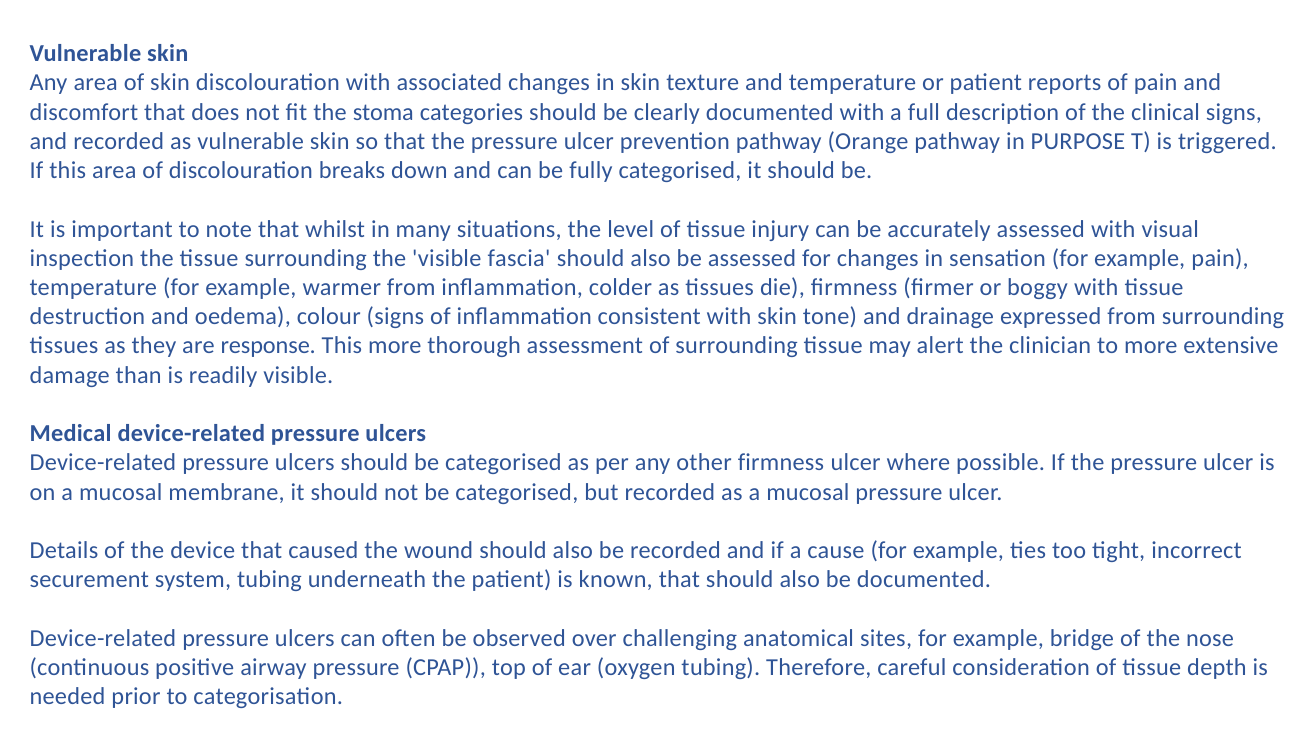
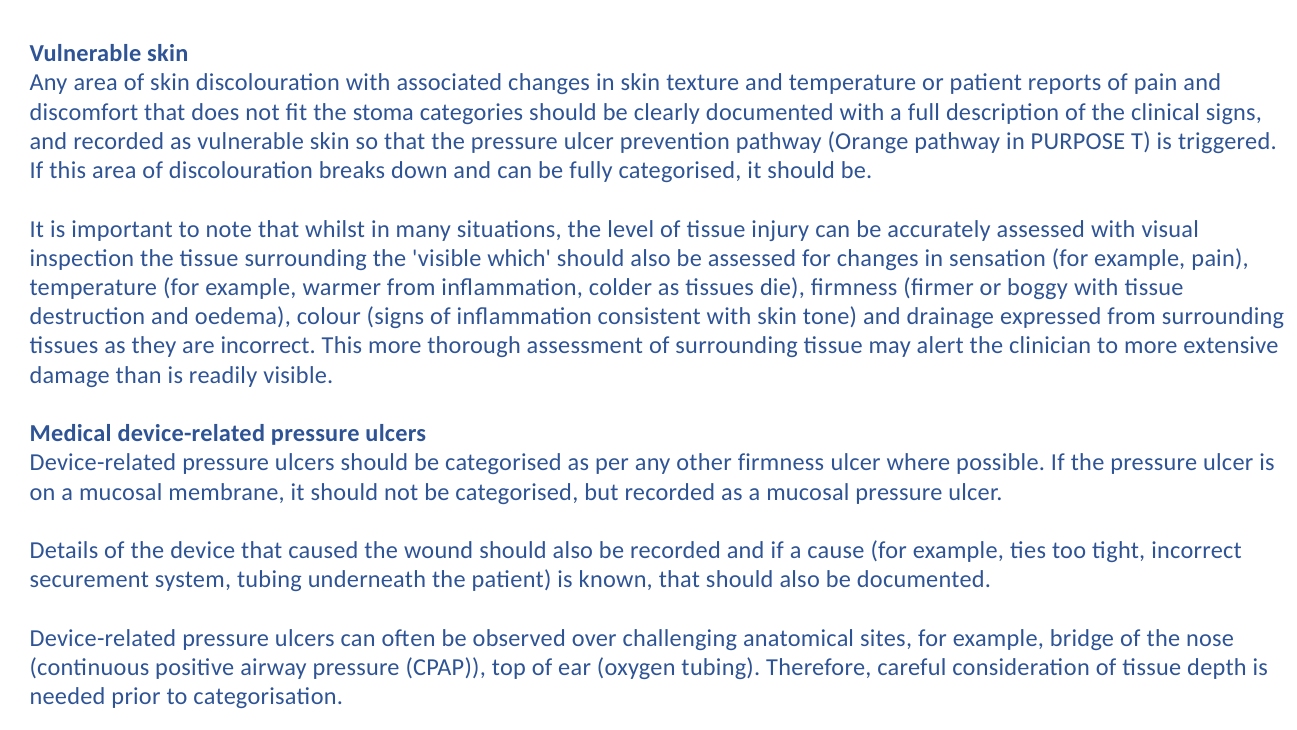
fascia: fascia -> which (519, 258)
are response: response -> incorrect (268, 346)
